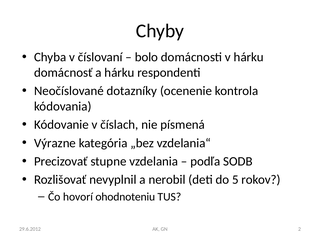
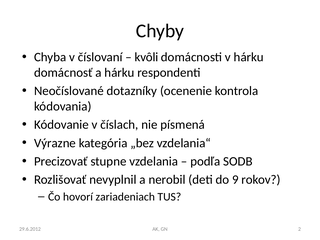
bolo: bolo -> kvôli (146, 57)
5: 5 -> 9 (235, 180)
ohodnoteniu: ohodnoteniu -> zariadeniach (125, 197)
